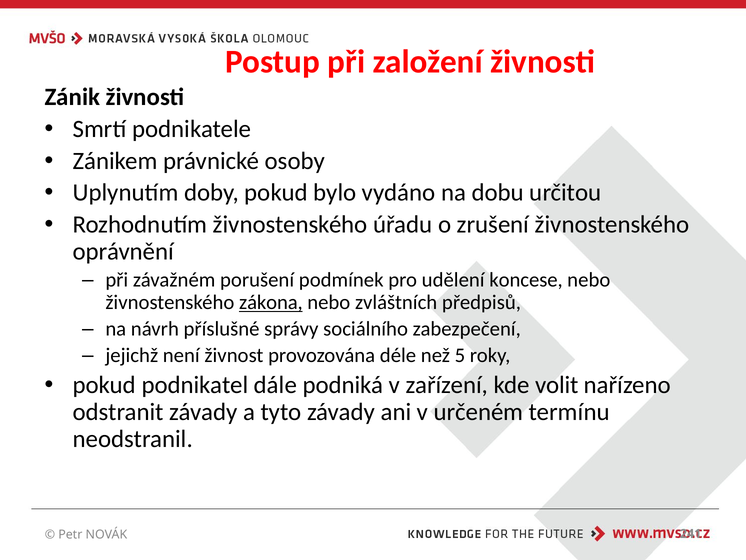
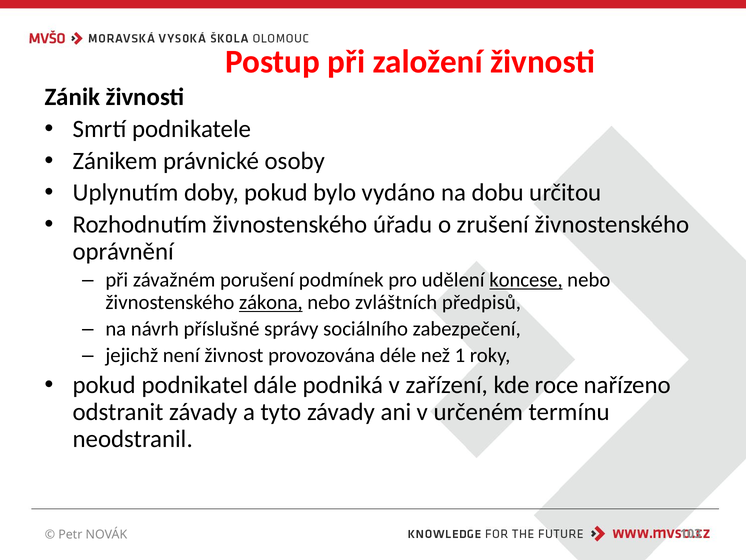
koncese underline: none -> present (526, 280)
5: 5 -> 1 (460, 355)
volit: volit -> roce (557, 385)
241: 241 -> 103 (691, 533)
